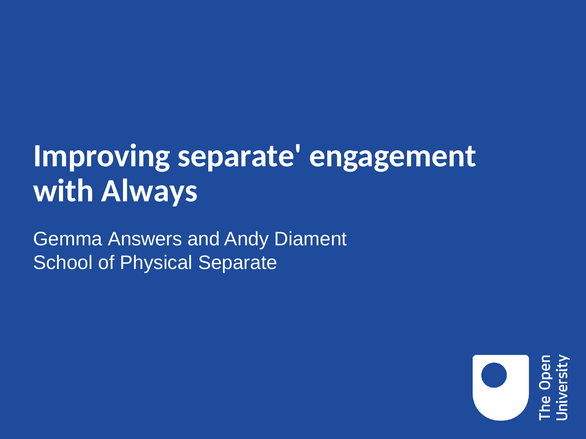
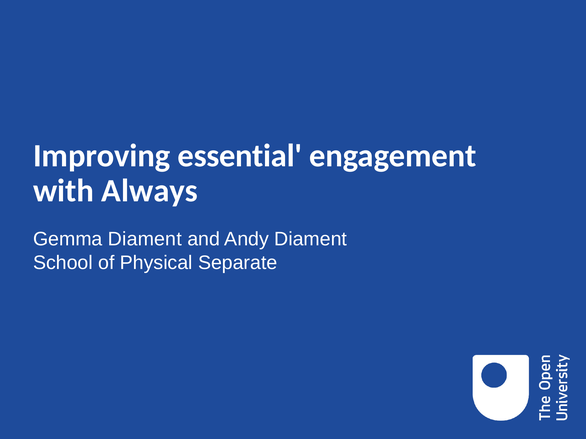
Improving separate: separate -> essential (240, 156)
Gemma Answers: Answers -> Diament (145, 239)
